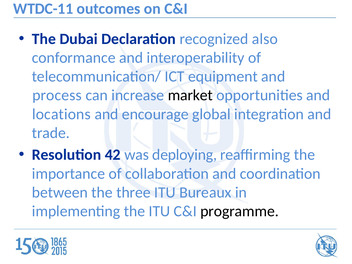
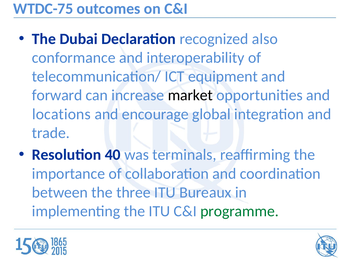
WTDC-11: WTDC-11 -> WTDC-75 (43, 9)
process: process -> forward (57, 95)
42: 42 -> 40 (113, 155)
deploying: deploying -> terminals (184, 155)
programme colour: black -> green (239, 211)
